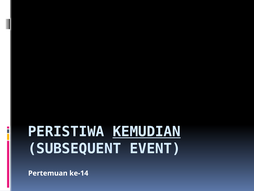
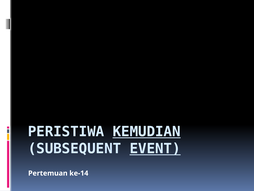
EVENT underline: none -> present (155, 148)
